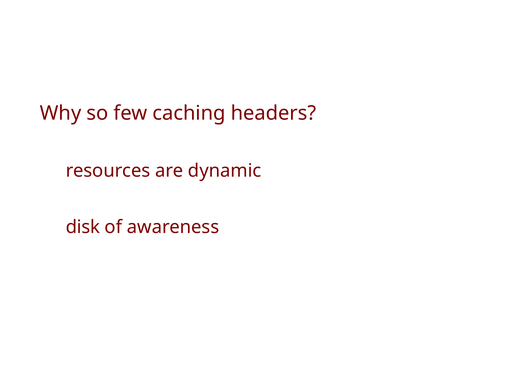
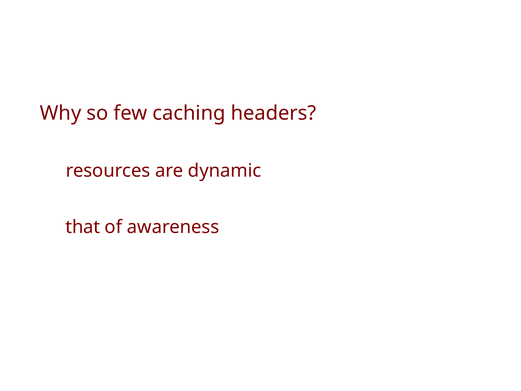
disk: disk -> that (83, 227)
